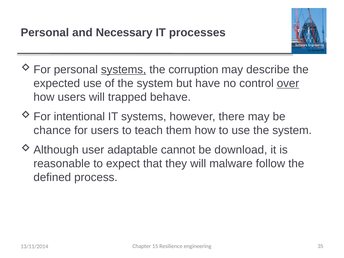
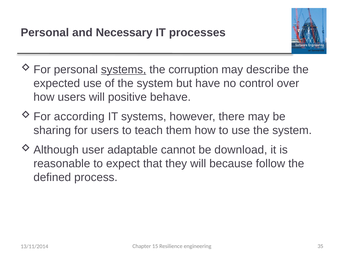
over underline: present -> none (288, 83)
trapped: trapped -> positive (127, 97)
intentional: intentional -> according (79, 117)
chance: chance -> sharing (52, 130)
malware: malware -> because (231, 164)
